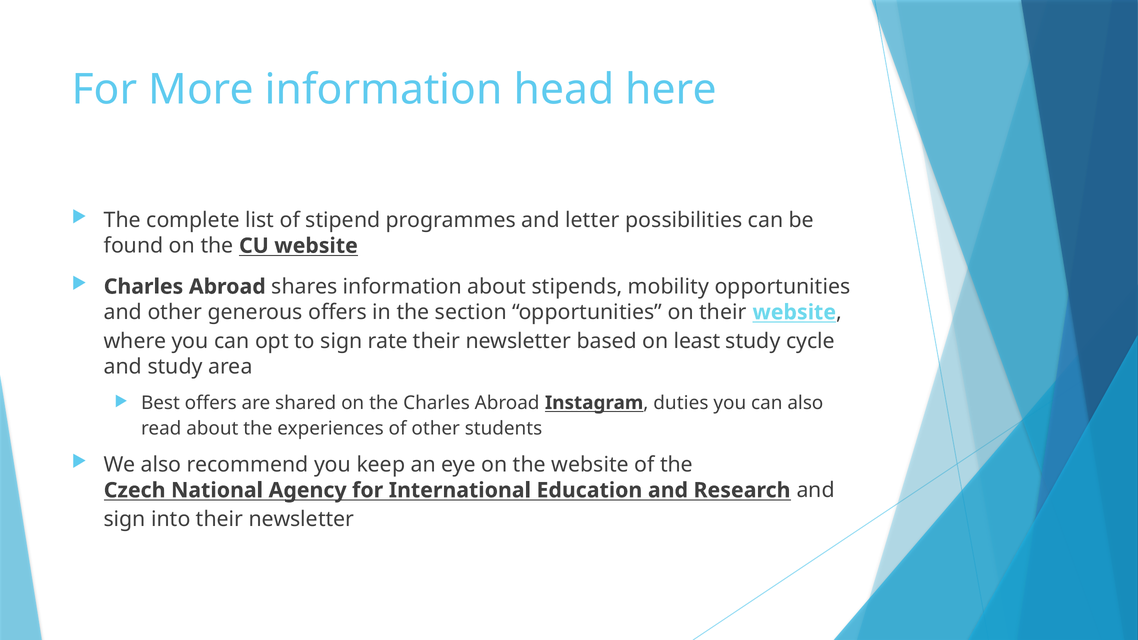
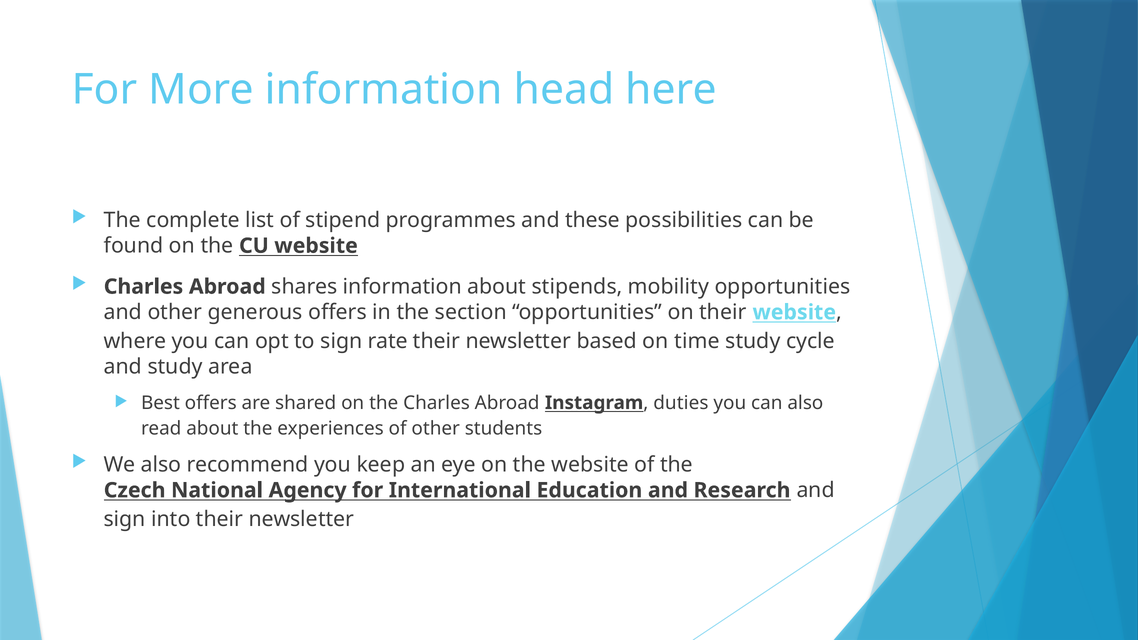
letter: letter -> these (593, 220)
least: least -> time (697, 341)
